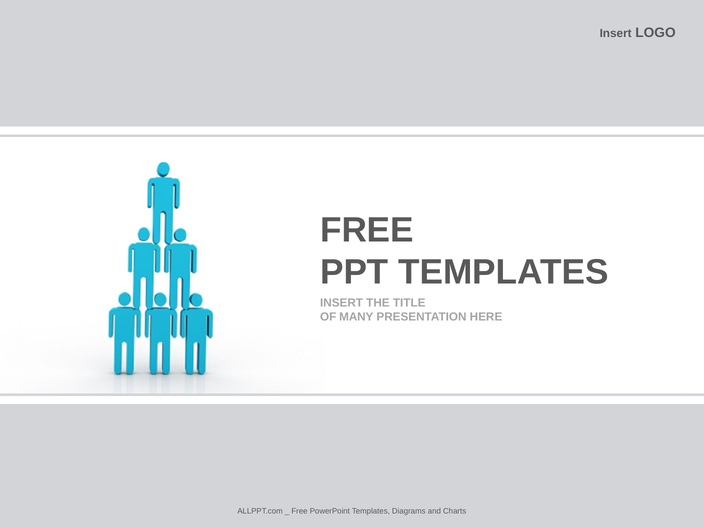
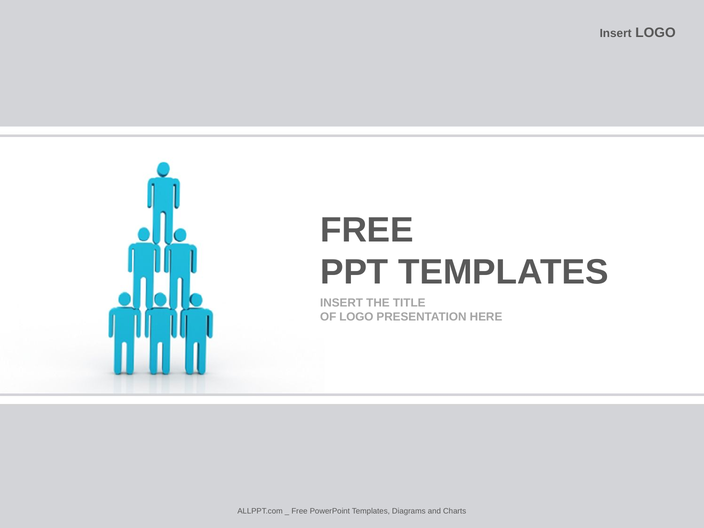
OF MANY: MANY -> LOGO (356, 317)
